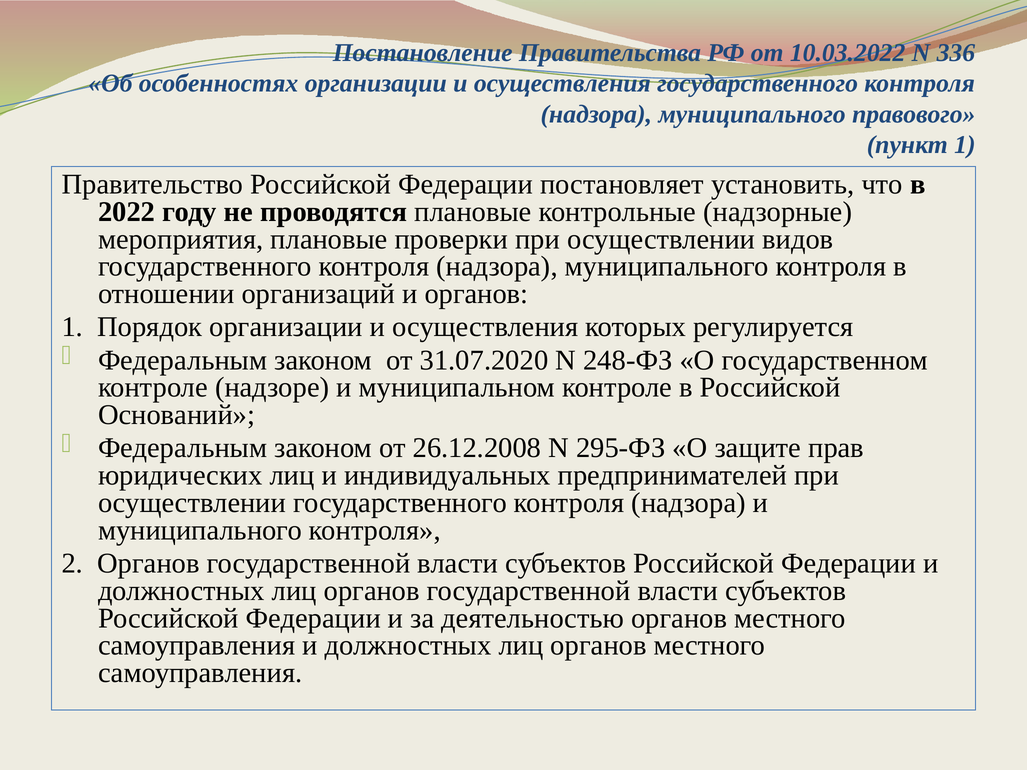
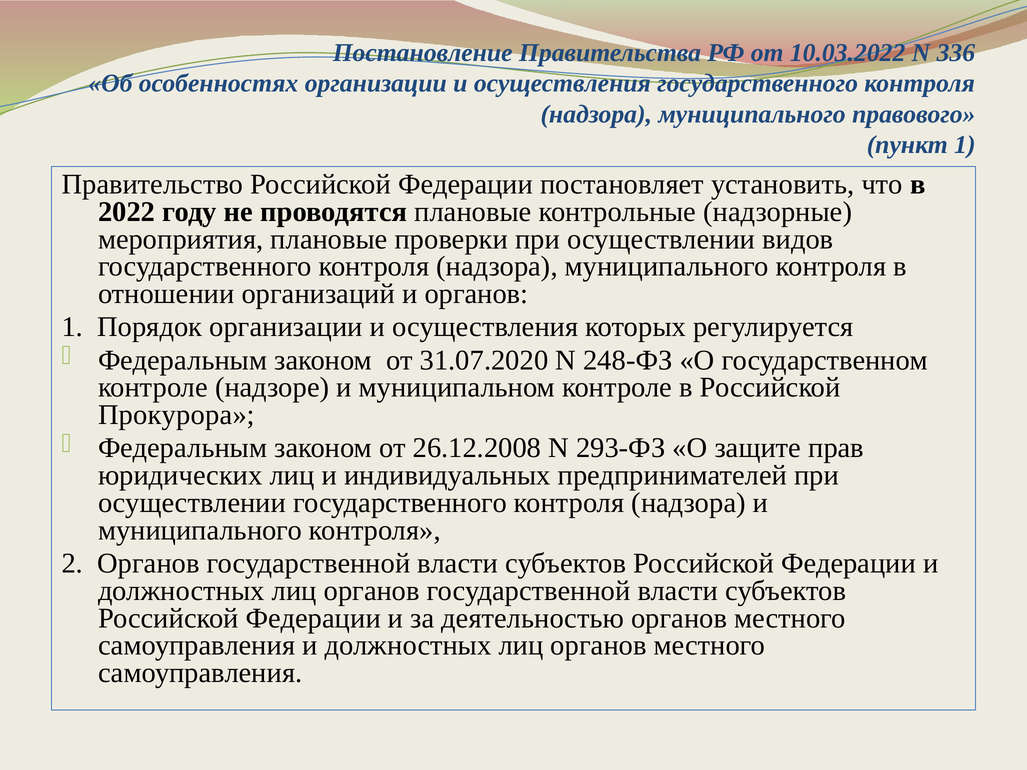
Оснований: Оснований -> Прокурора (176, 415)
295-ФЗ: 295-ФЗ -> 293-ФЗ (621, 448)
